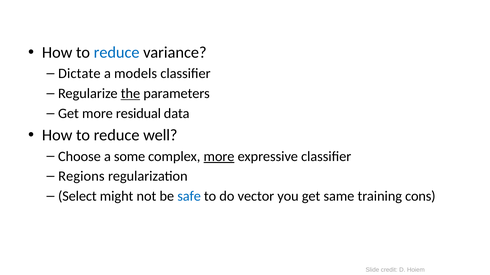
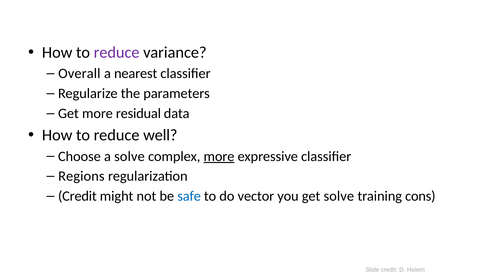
reduce colour: blue -> purple (117, 53)
Dictate: Dictate -> Overall (79, 74)
models: models -> nearest (136, 74)
the underline: present -> none (130, 94)
a some: some -> solve (129, 157)
Select: Select -> Credit (77, 197)
get same: same -> solve (339, 197)
